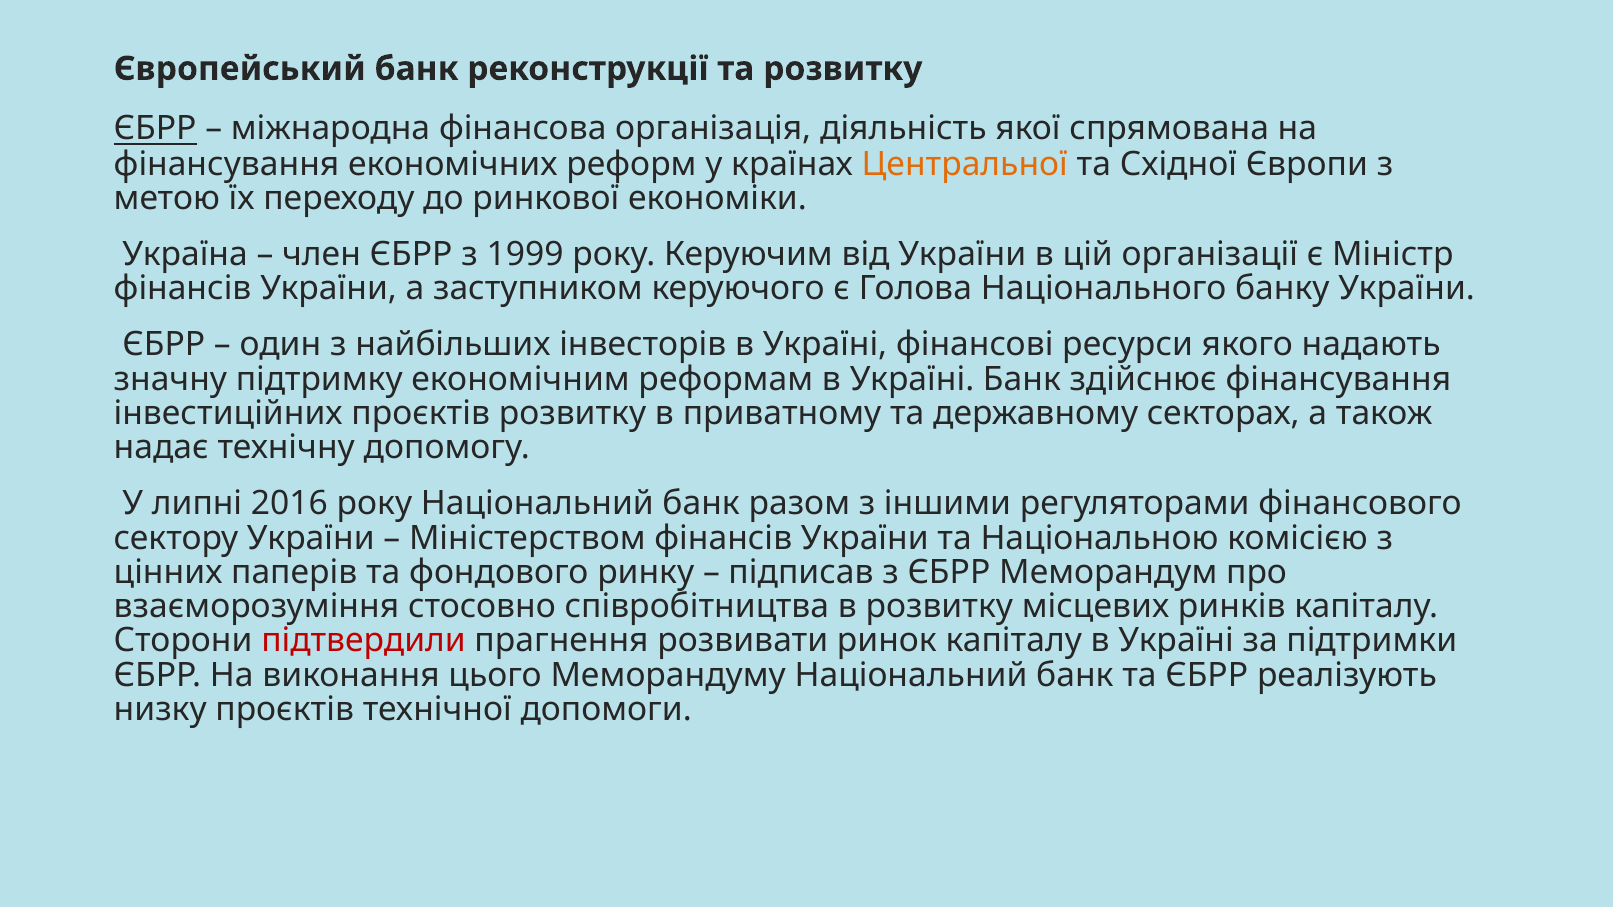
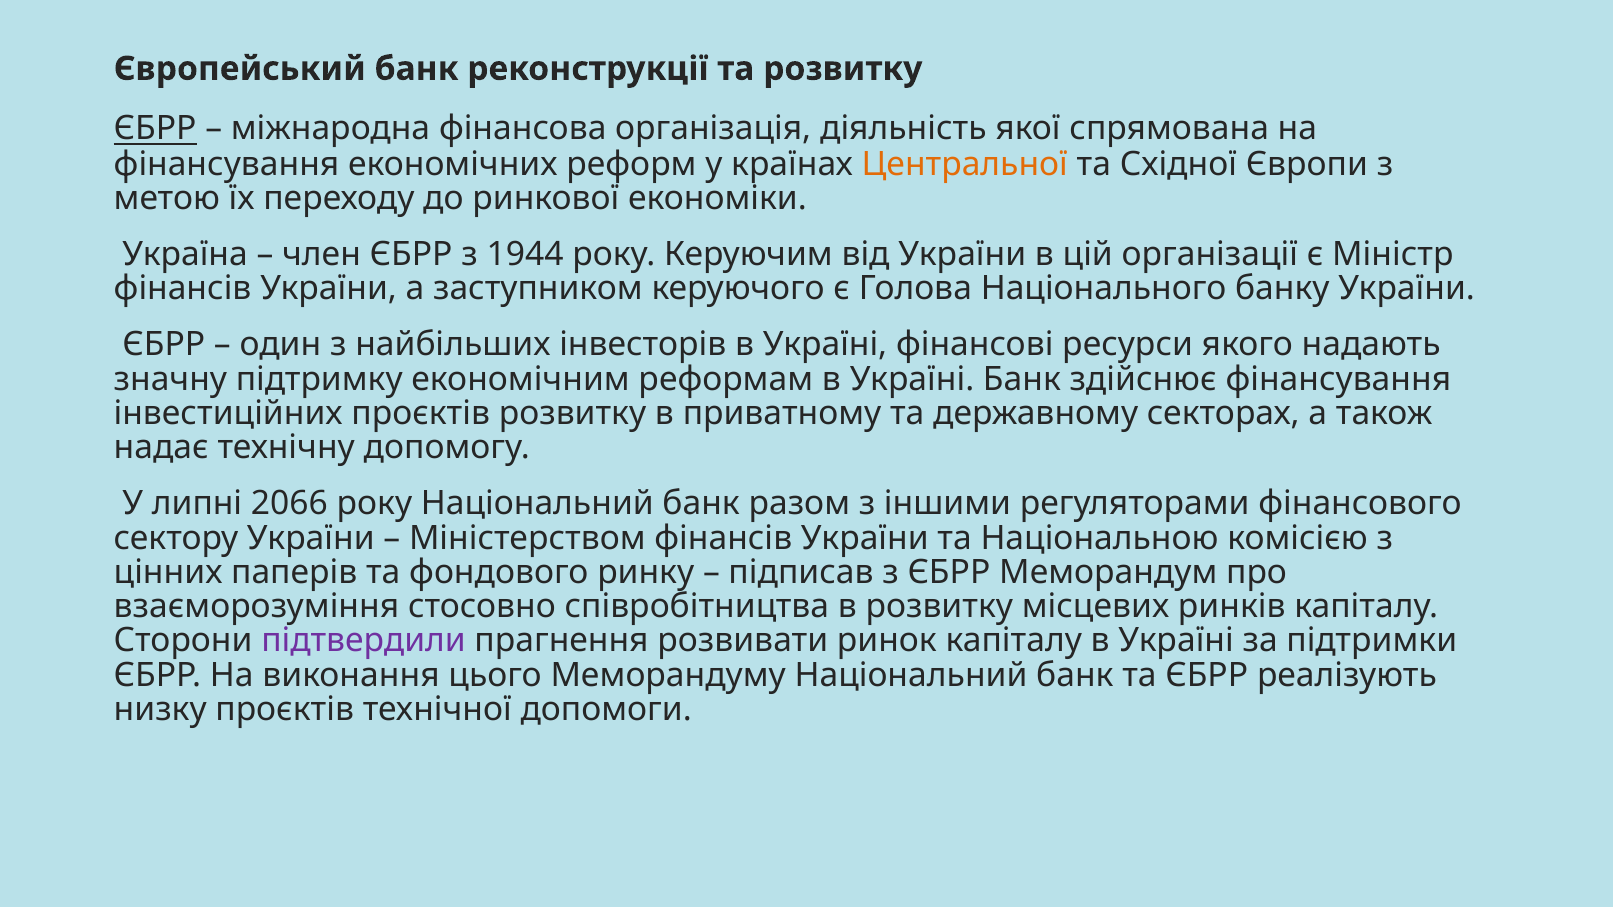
1999: 1999 -> 1944 (525, 254)
2016: 2016 -> 2066 (289, 504)
підтвердили colour: red -> purple (364, 641)
